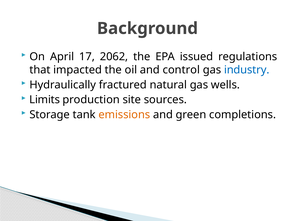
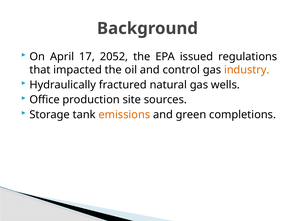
2062: 2062 -> 2052 (114, 57)
industry colour: blue -> orange (247, 70)
Limits: Limits -> Office (45, 100)
